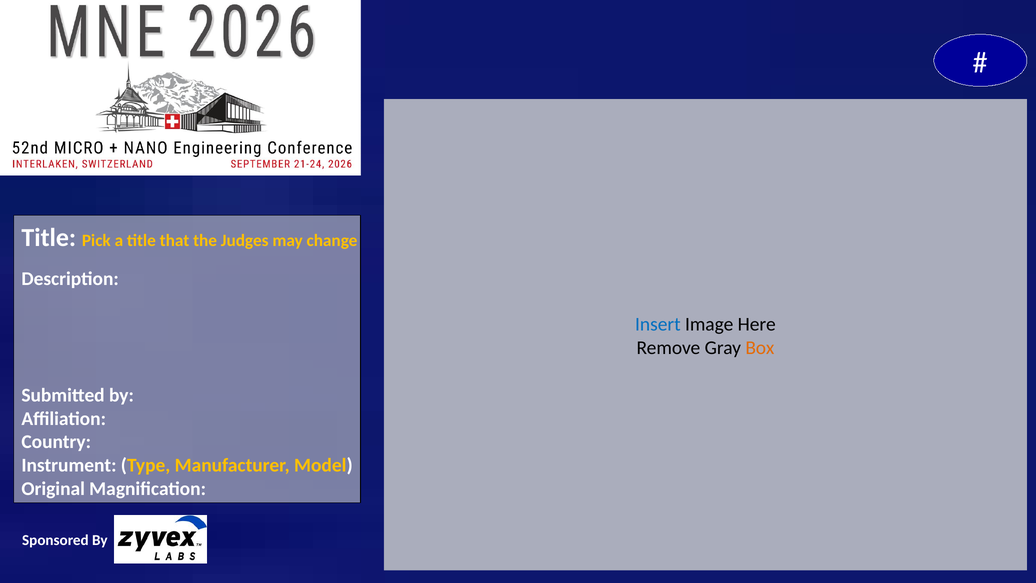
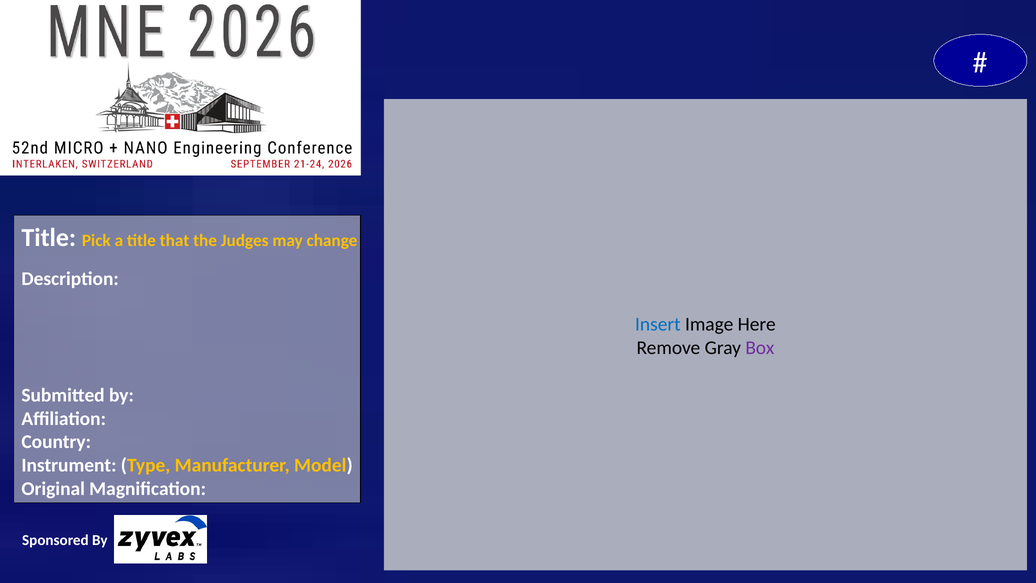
Box colour: orange -> purple (760, 348)
